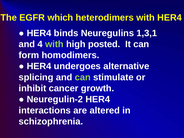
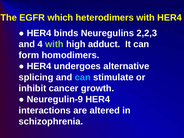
1,3,1: 1,3,1 -> 2,2,3 (147, 33)
posted: posted -> adduct (104, 44)
can colour: light green -> light blue (83, 77)
Neuregulin-2: Neuregulin-2 -> Neuregulin-9 (55, 99)
